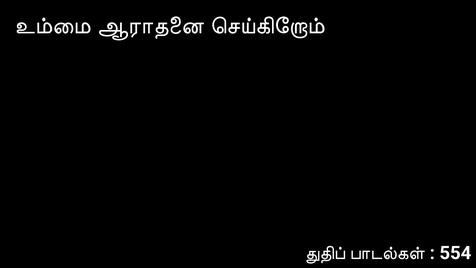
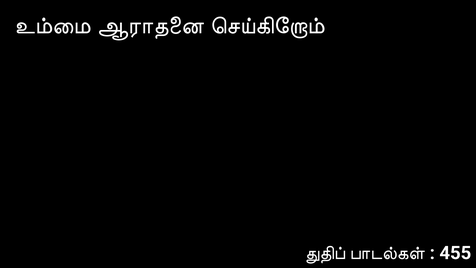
554: 554 -> 455 (455, 253)
